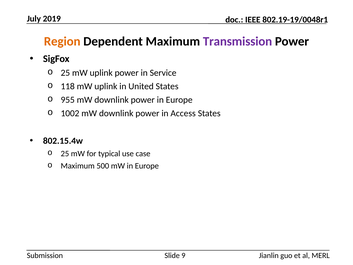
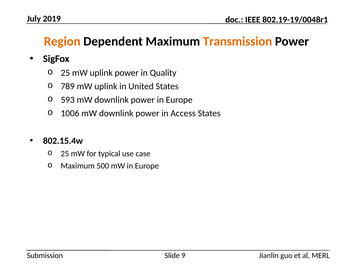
Transmission colour: purple -> orange (238, 41)
Service: Service -> Quality (163, 73)
118: 118 -> 789 (68, 86)
955: 955 -> 593 (68, 100)
1002: 1002 -> 1006 (70, 113)
